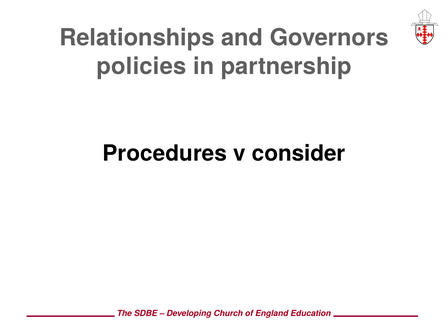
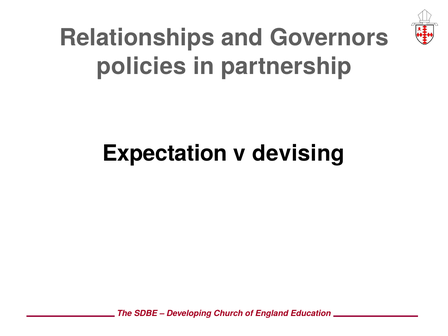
Procedures: Procedures -> Expectation (165, 153)
consider: consider -> devising (298, 153)
